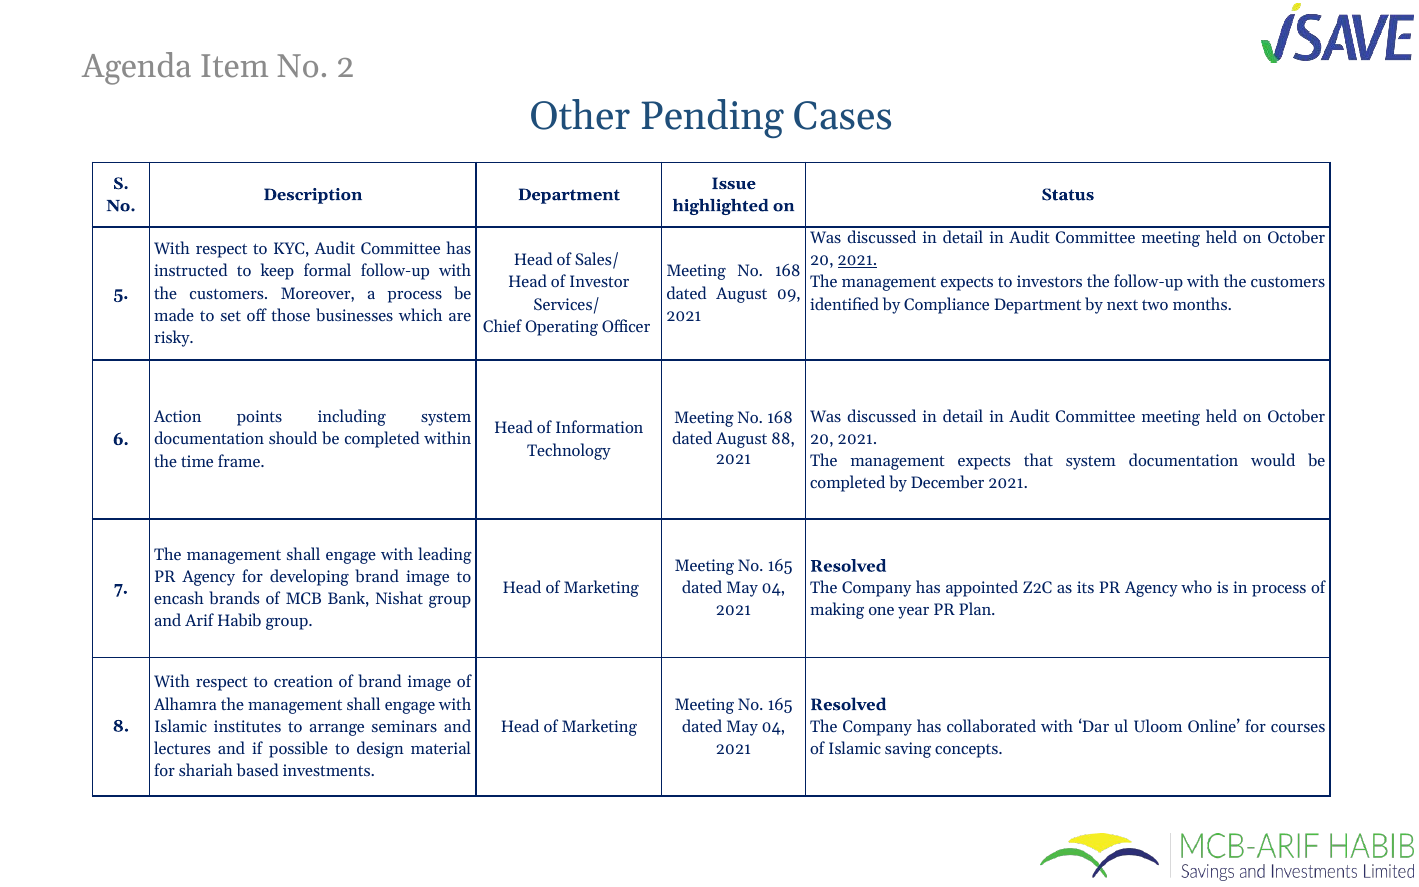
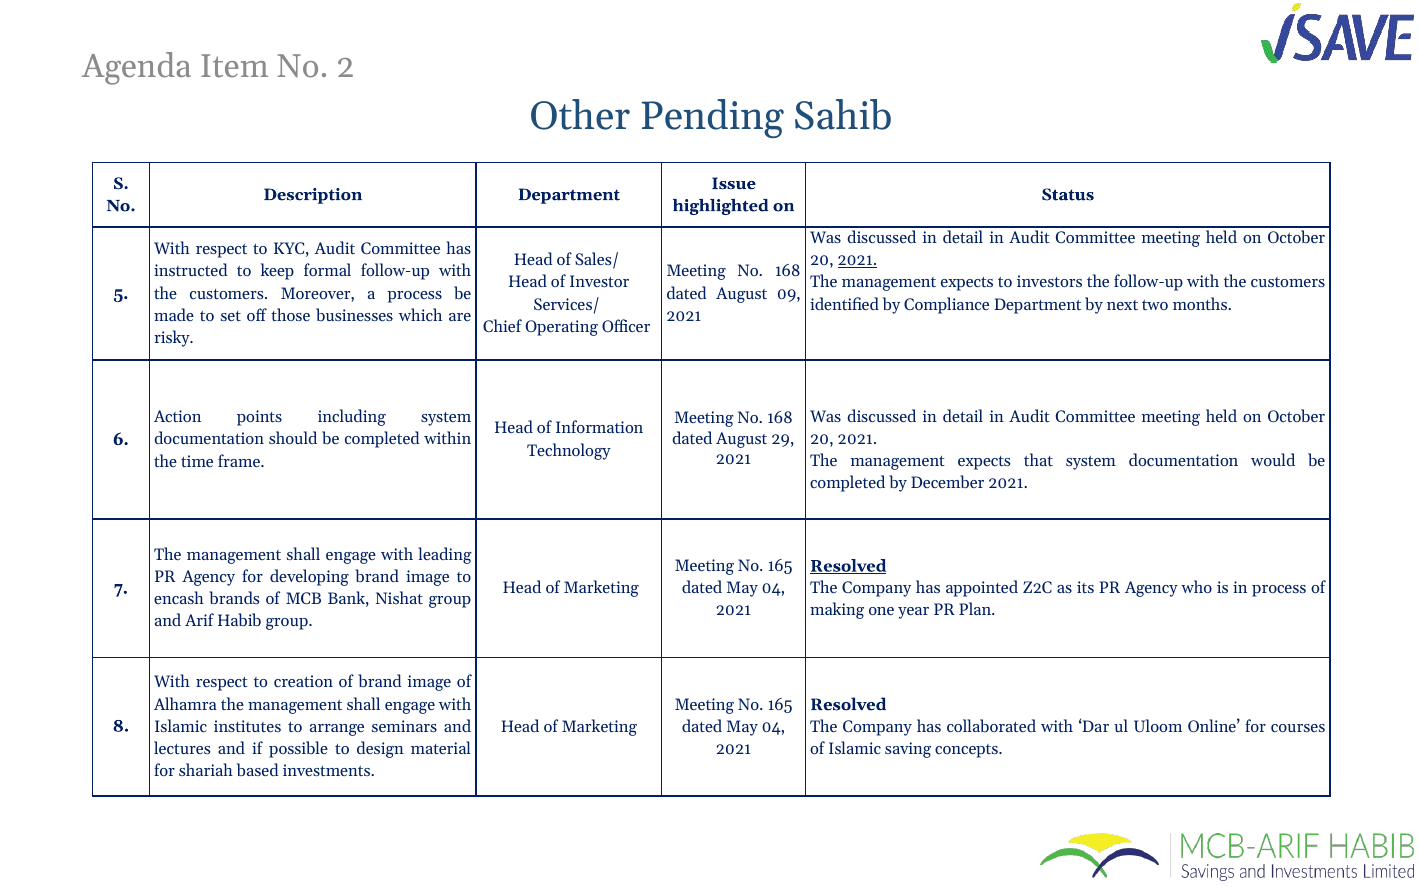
Cases: Cases -> Sahib (843, 117)
88: 88 -> 29 (783, 439)
Resolved underline: none -> present (848, 566)
